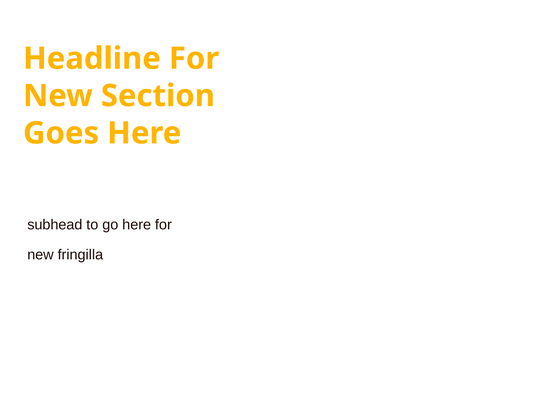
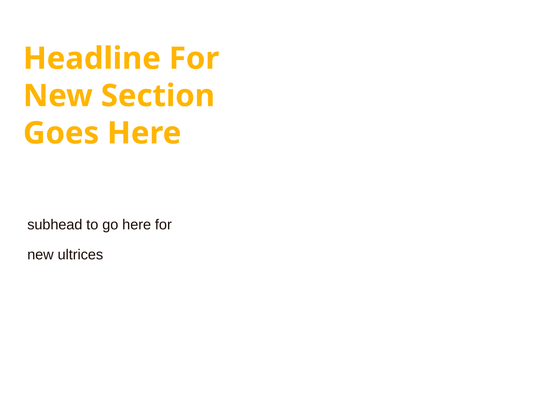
fringilla: fringilla -> ultrices (80, 255)
